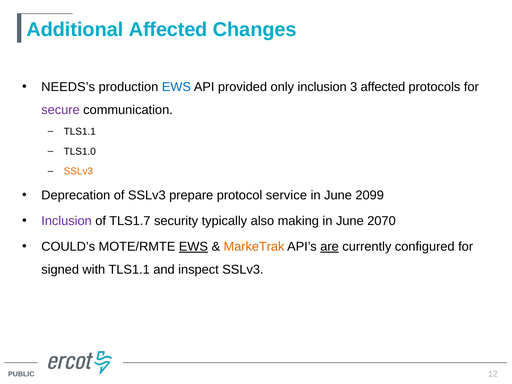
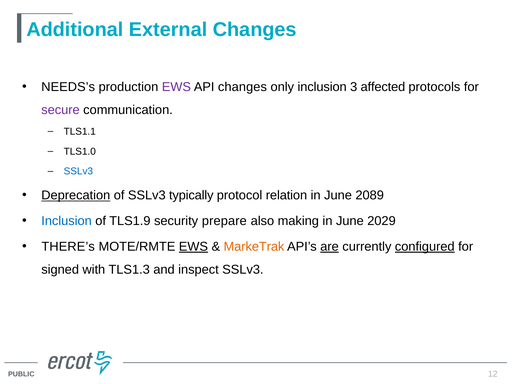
Additional Affected: Affected -> External (168, 30)
EWS colour: blue -> purple (176, 87)
API provided: provided -> changes (242, 87)
SSLv3 colour: orange -> blue (78, 171)
Deprecation underline: none -> present (76, 195)
prepare: prepare -> typically (191, 195)
service: service -> relation (286, 195)
2099: 2099 -> 2089 (370, 195)
Inclusion colour: purple -> blue (67, 221)
TLS1.7: TLS1.7 -> TLS1.9 (130, 221)
typically: typically -> prepare (224, 221)
2070: 2070 -> 2029 (381, 221)
COULD’s: COULD’s -> THERE’s (68, 247)
configured underline: none -> present (425, 247)
with TLS1.1: TLS1.1 -> TLS1.3 (129, 270)
